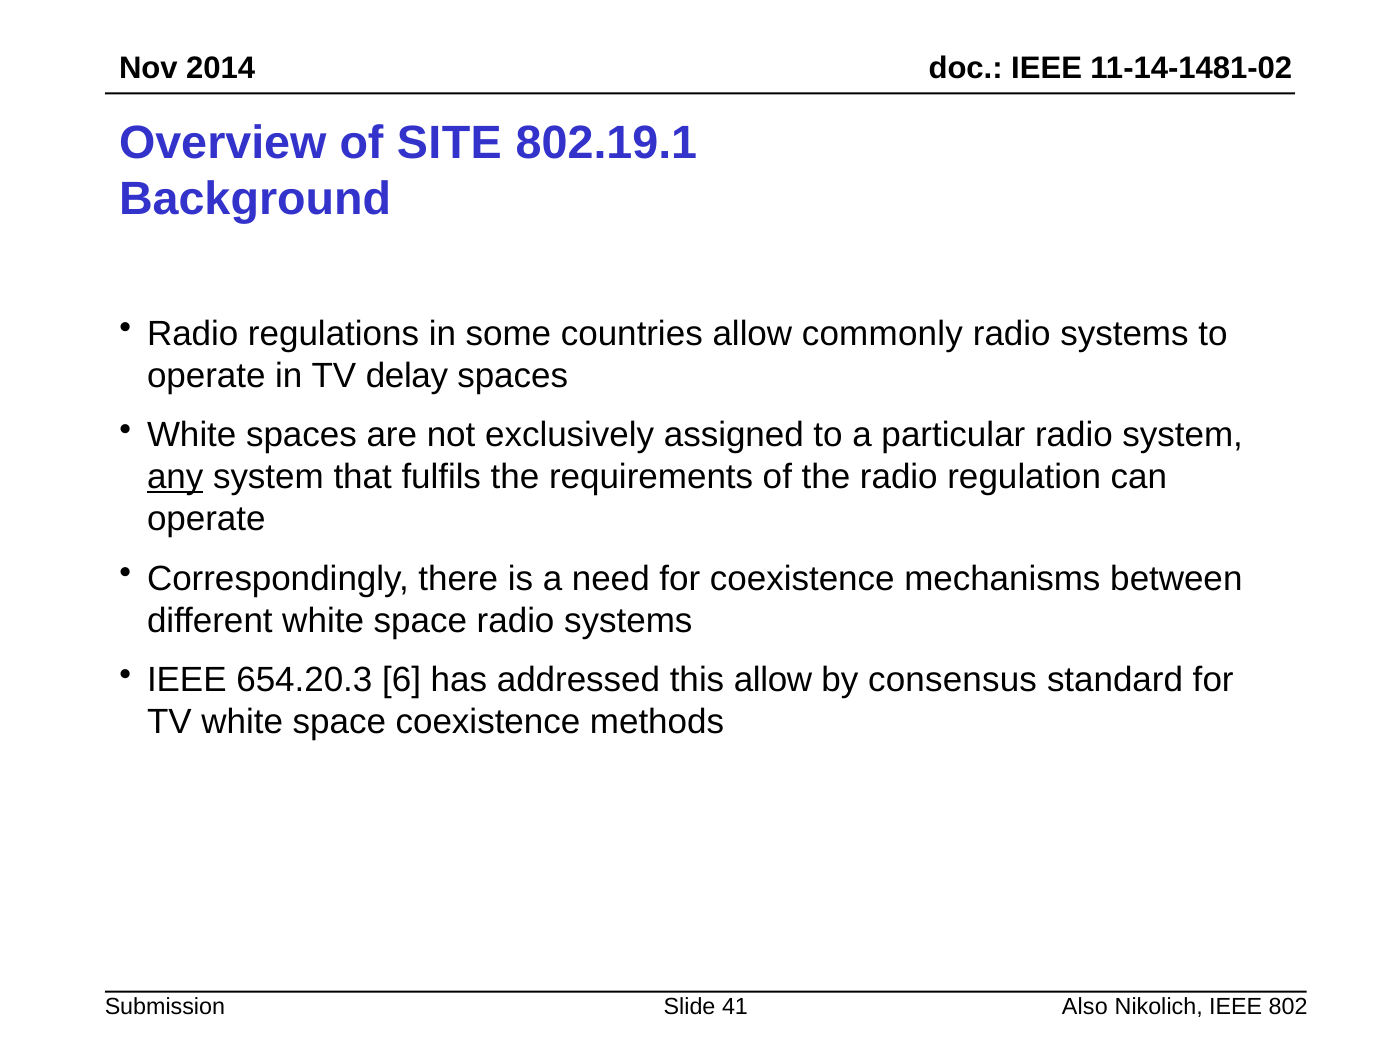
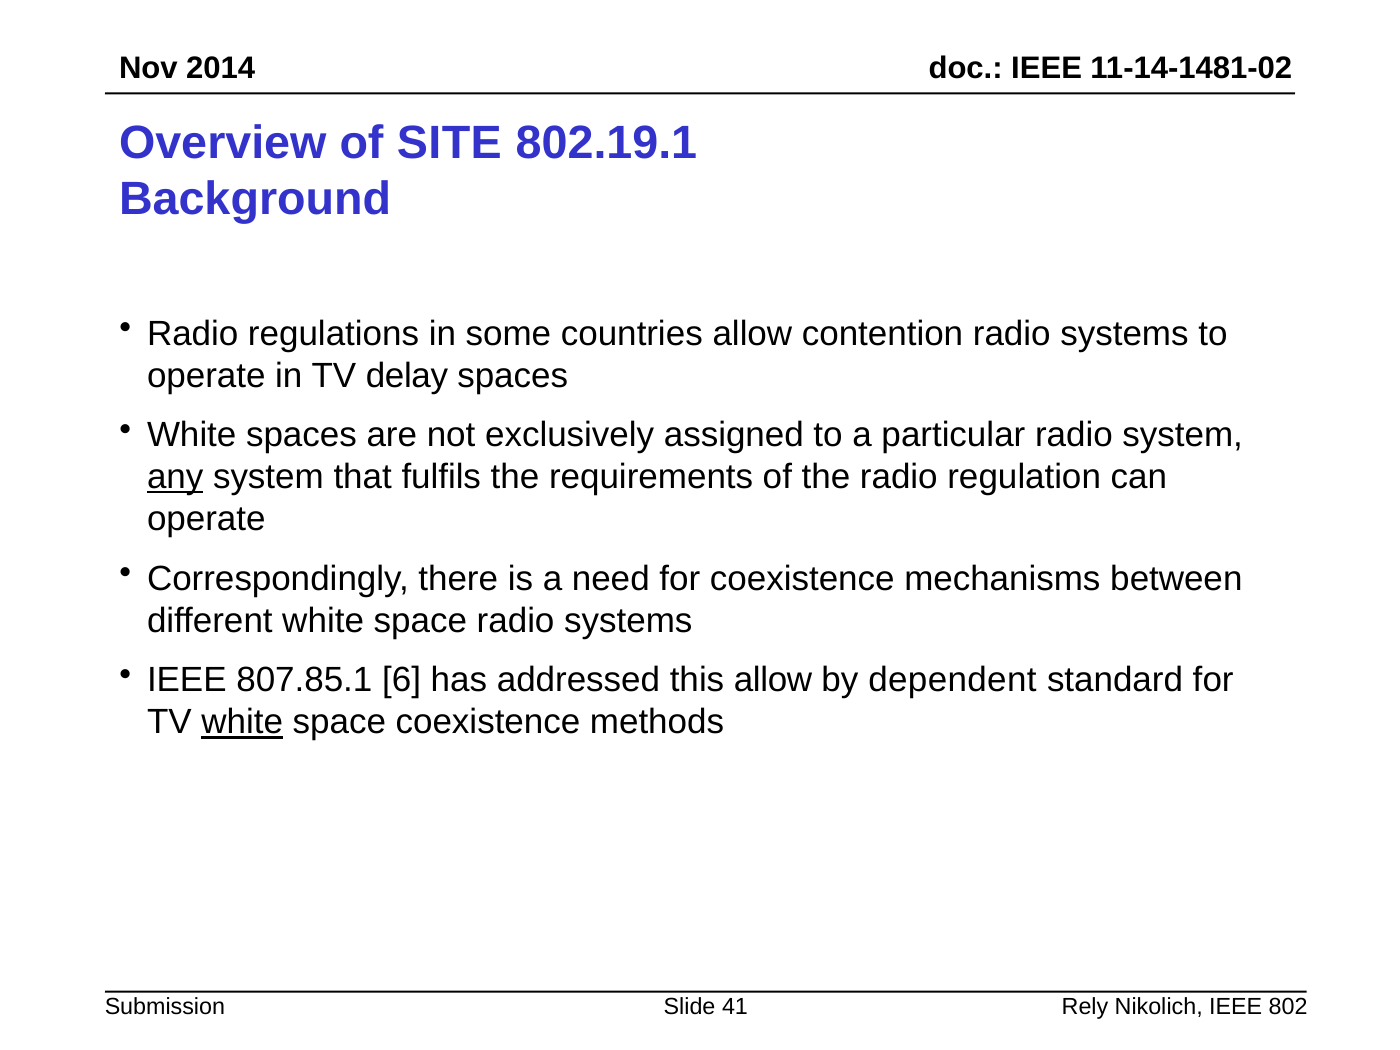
commonly: commonly -> contention (882, 334)
654.20.3: 654.20.3 -> 807.85.1 (304, 680)
consensus: consensus -> dependent (952, 680)
white underline: none -> present (242, 722)
Also: Also -> Rely (1085, 1007)
